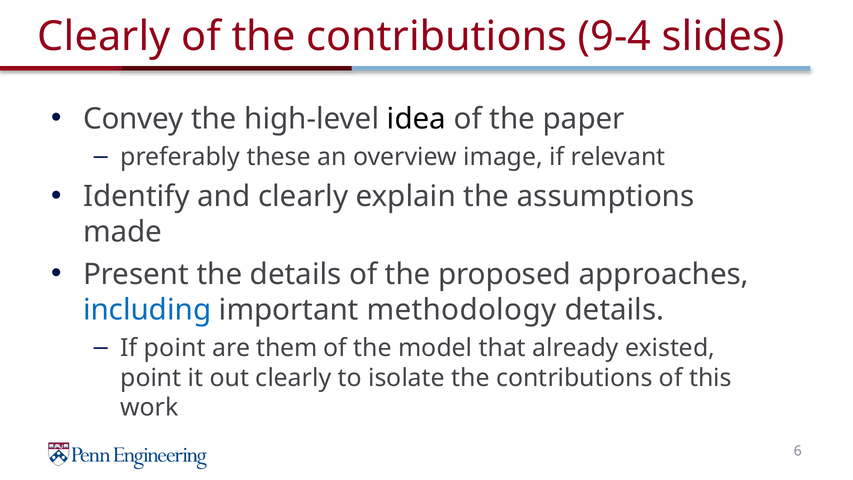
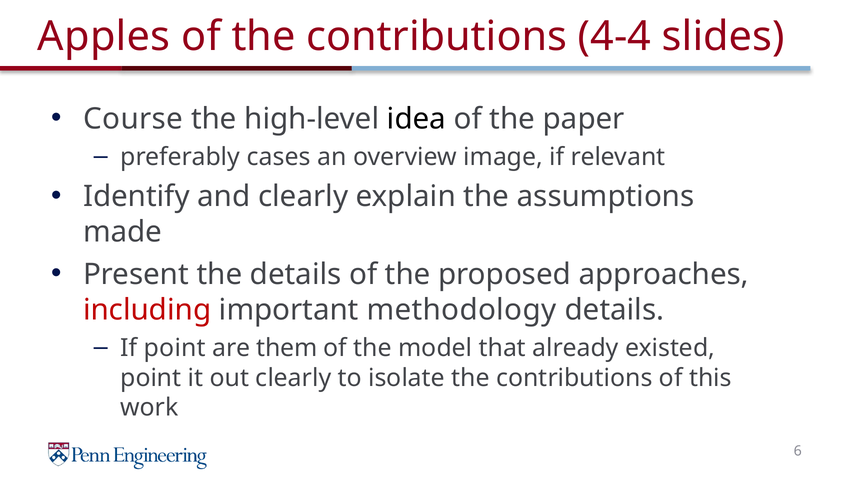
Clearly: Clearly -> Apples (104, 37)
9-4: 9-4 -> 4-4 (615, 37)
Convey: Convey -> Course (133, 119)
these: these -> cases (279, 157)
including colour: blue -> red (147, 310)
